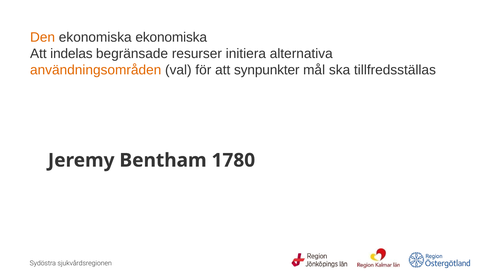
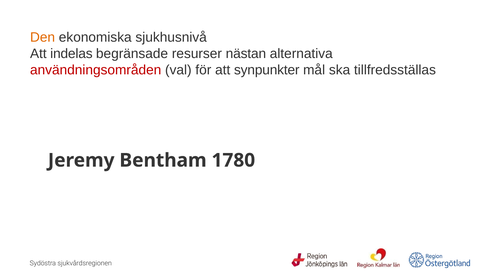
ekonomiska ekonomiska: ekonomiska -> sjukhusnivå (171, 37)
initiera: initiera -> nästan (246, 54)
användningsområden colour: orange -> red (96, 70)
